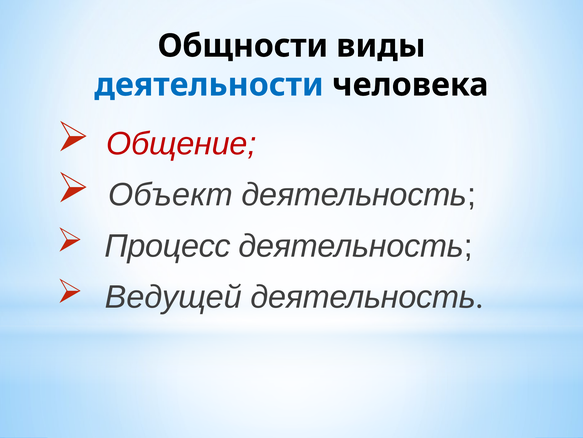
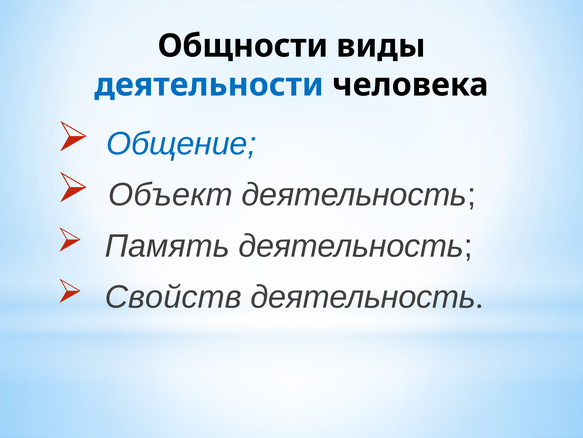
Общение colour: red -> blue (181, 143)
Процесс: Процесс -> Память (167, 246)
Ведущей: Ведущей -> Свойств (173, 297)
